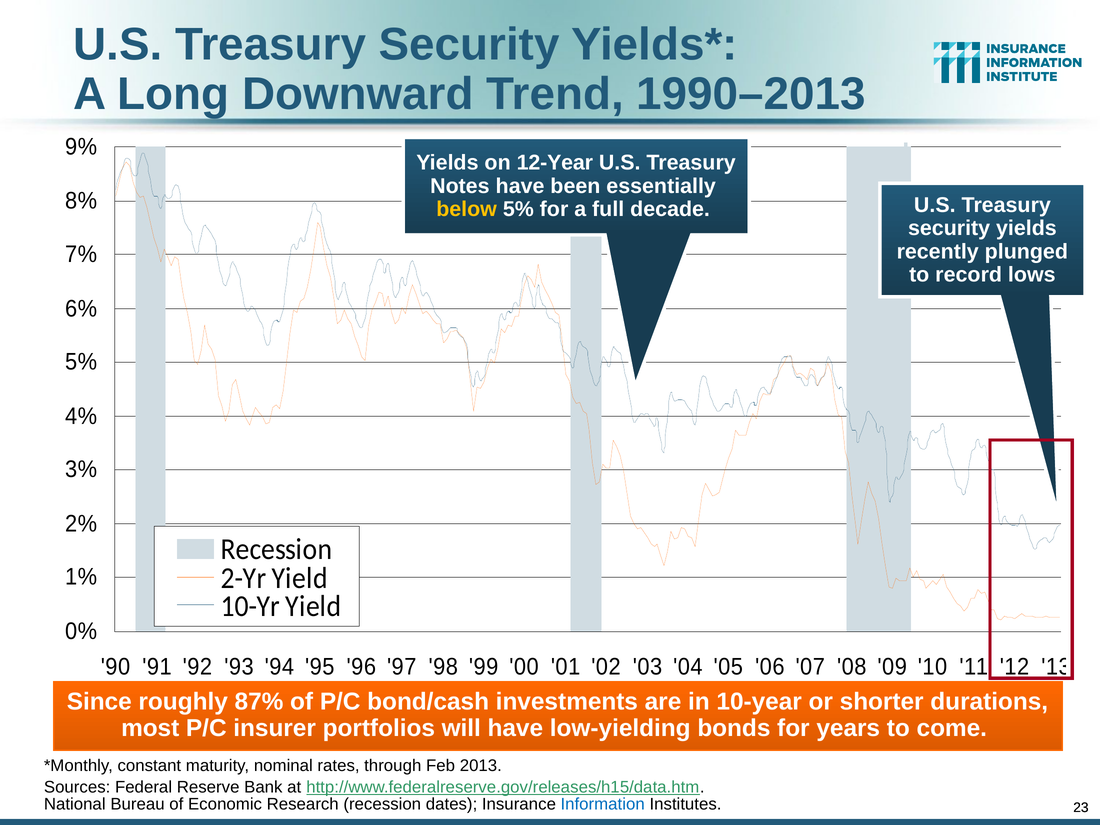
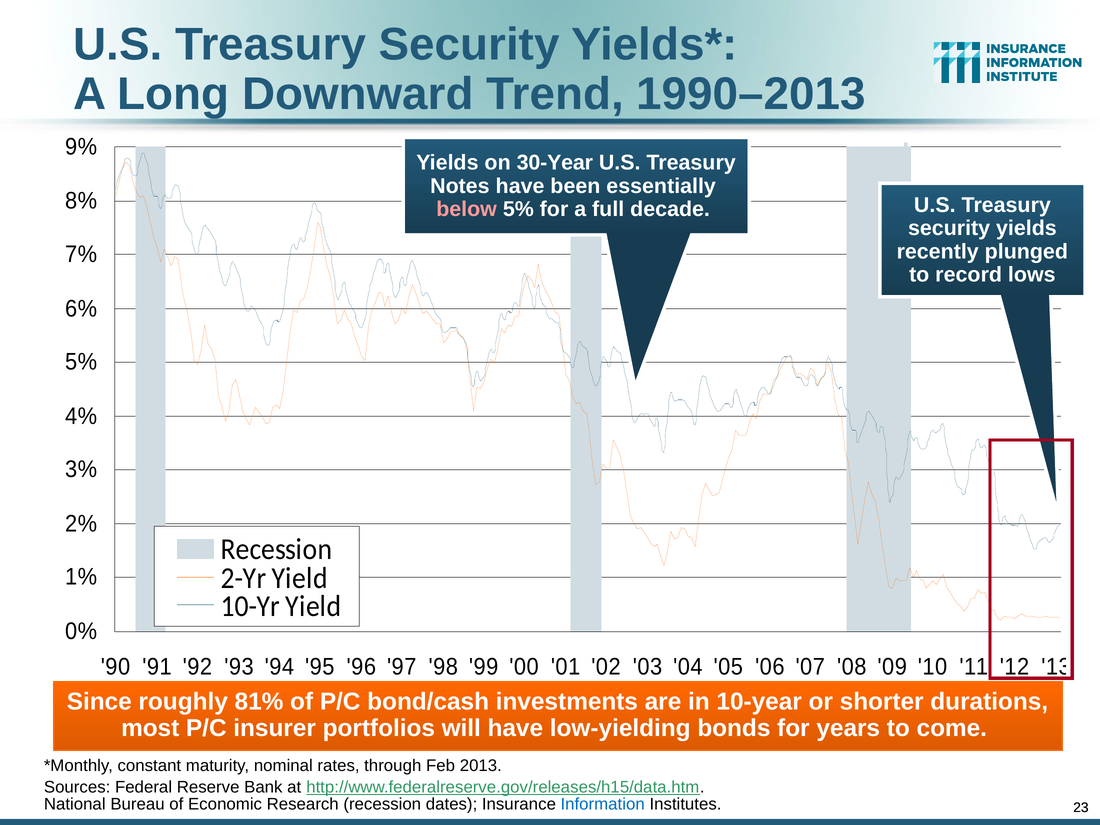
12-Year: 12-Year -> 30-Year (555, 163)
below colour: yellow -> pink (467, 209)
87%: 87% -> 81% (259, 702)
